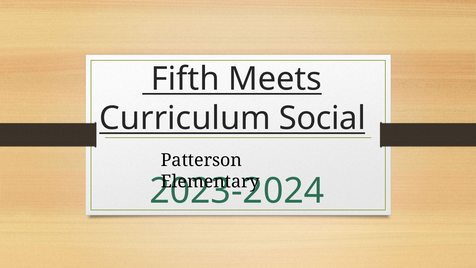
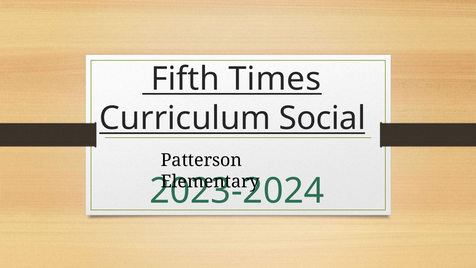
Meets: Meets -> Times (275, 79)
